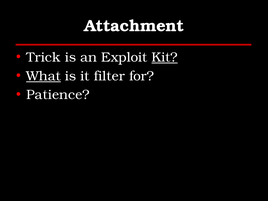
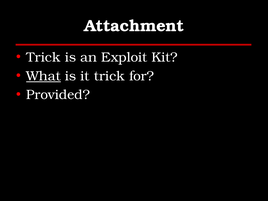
Kit underline: present -> none (165, 57)
it filter: filter -> trick (109, 76)
Patience: Patience -> Provided (58, 95)
